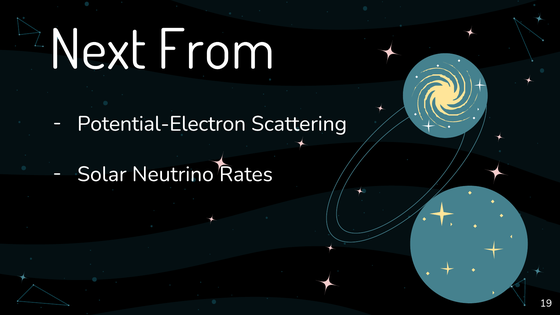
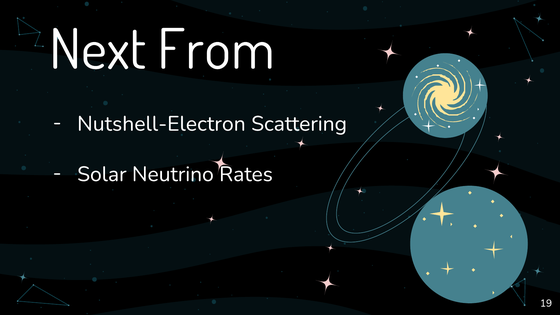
Potential-Electron: Potential-Electron -> Nutshell-Electron (161, 124)
